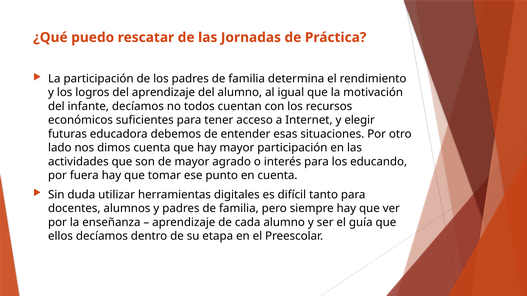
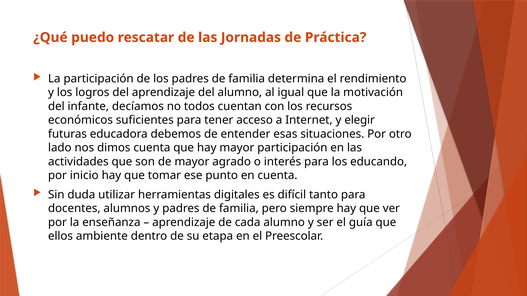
fuera: fuera -> inicio (84, 176)
ellos decíamos: decíamos -> ambiente (102, 236)
